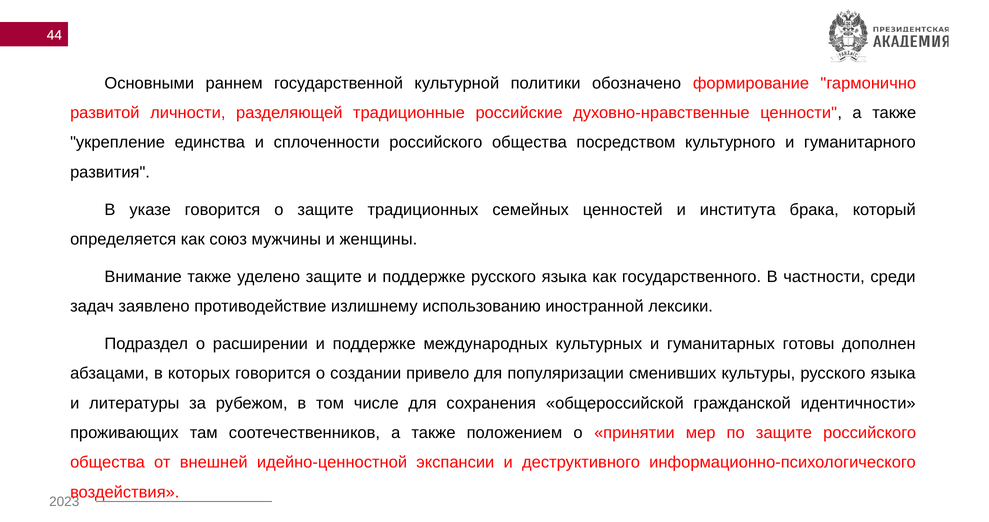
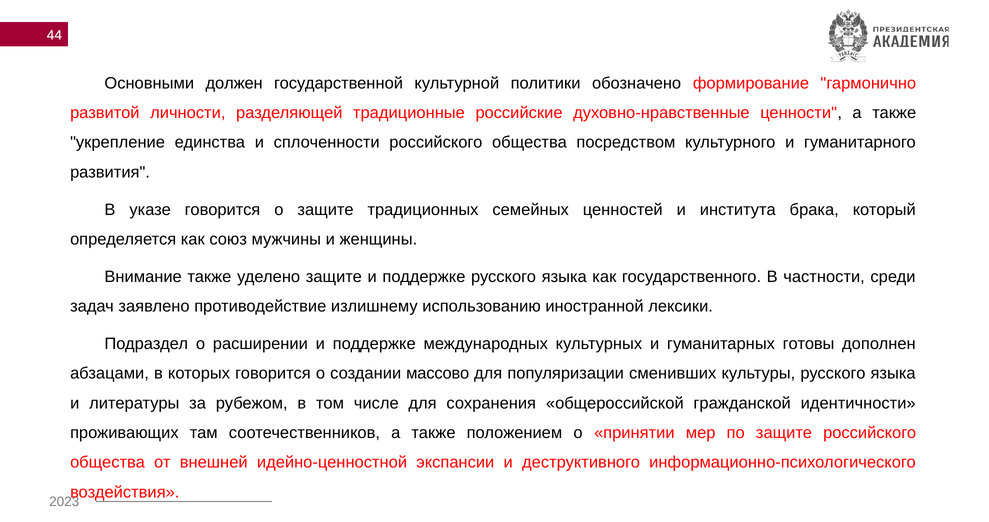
раннем: раннем -> должен (234, 83)
привело: привело -> массово (438, 373)
